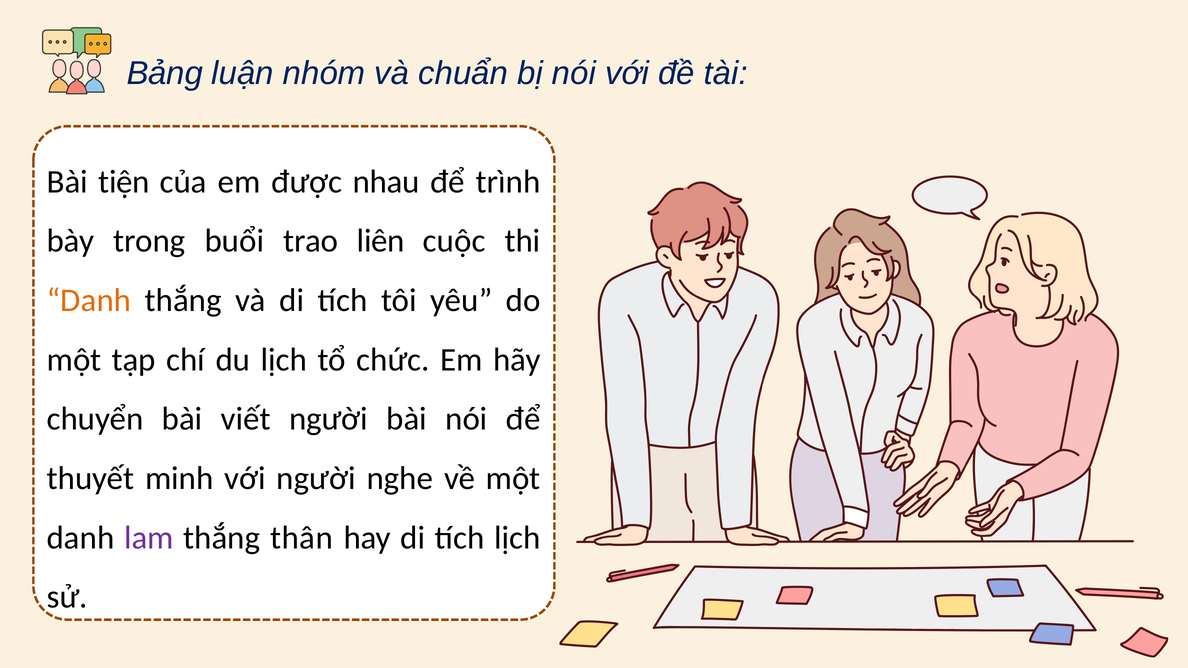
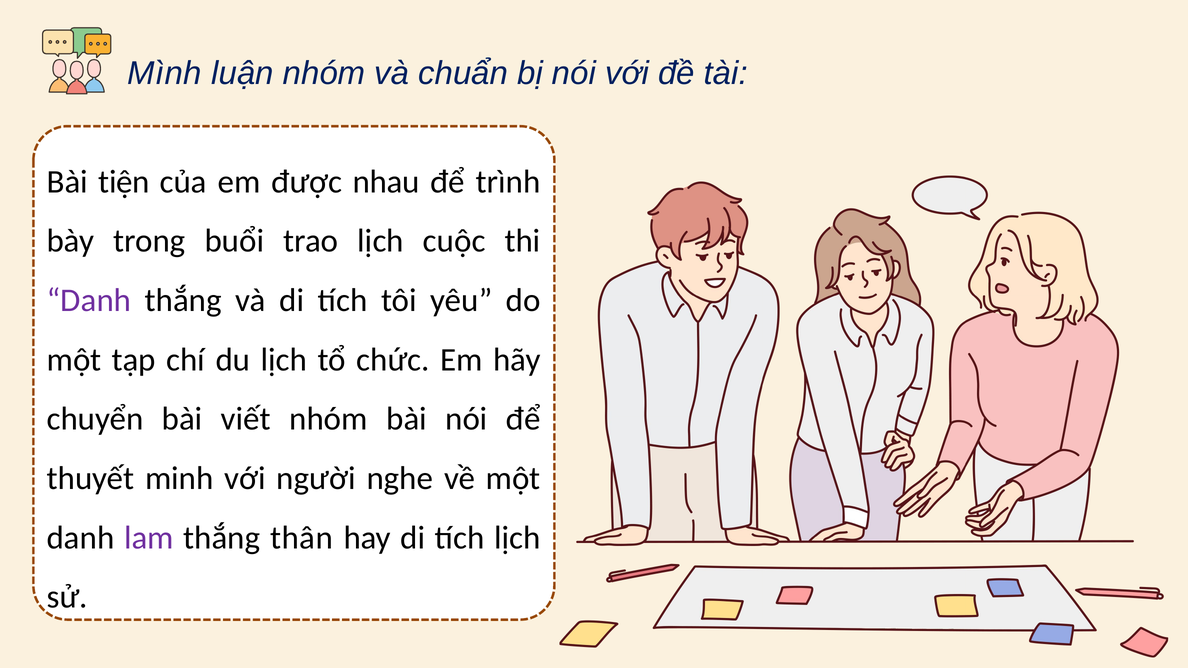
Bảng: Bảng -> Mình (165, 73)
trao liên: liên -> lịch (381, 241)
Danh colour: orange -> purple (89, 300)
viết người: người -> nhóm (328, 419)
